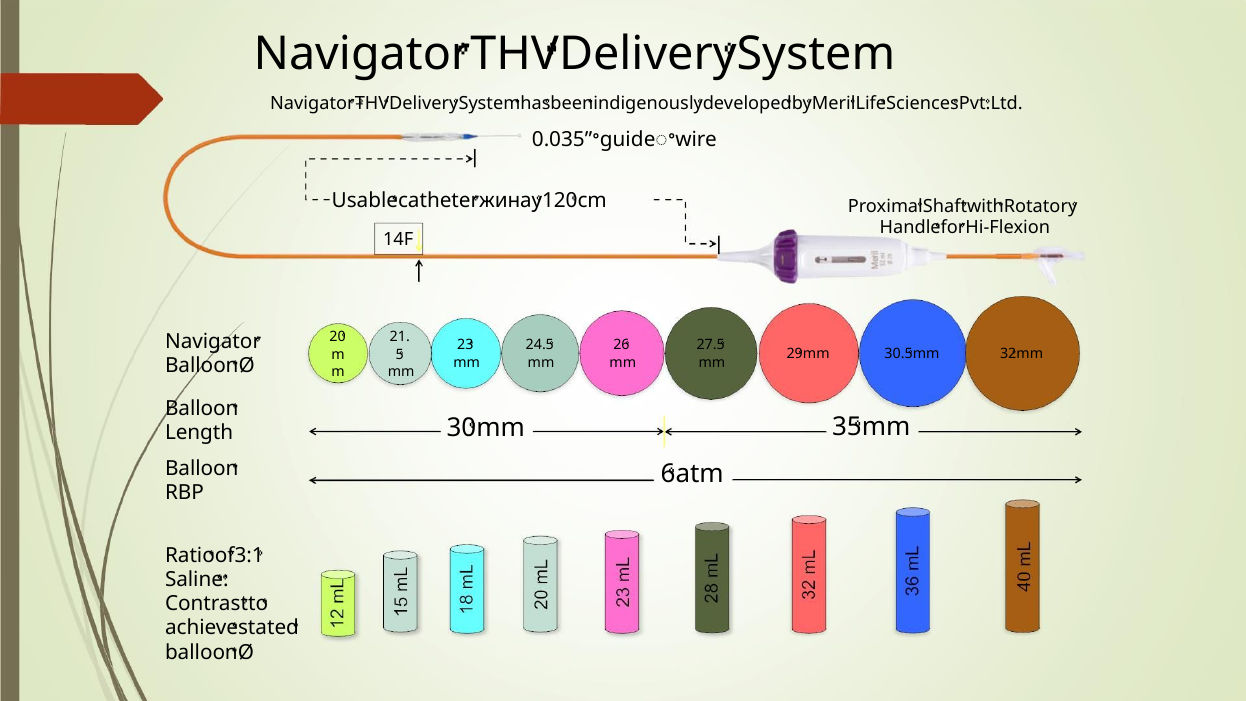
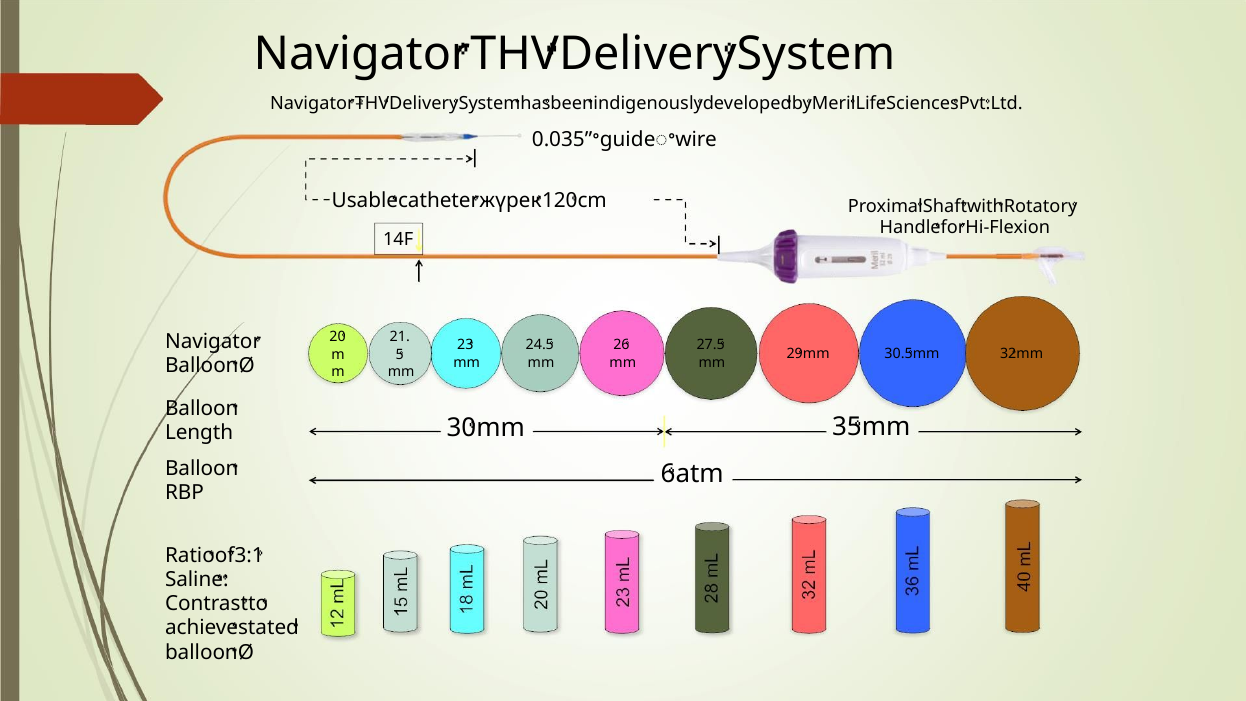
жинау: жинау -> жүрек (511, 200)
